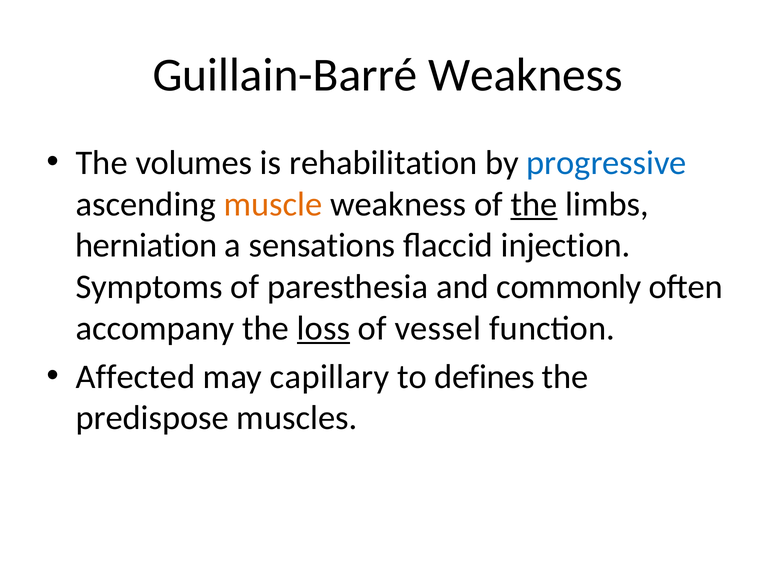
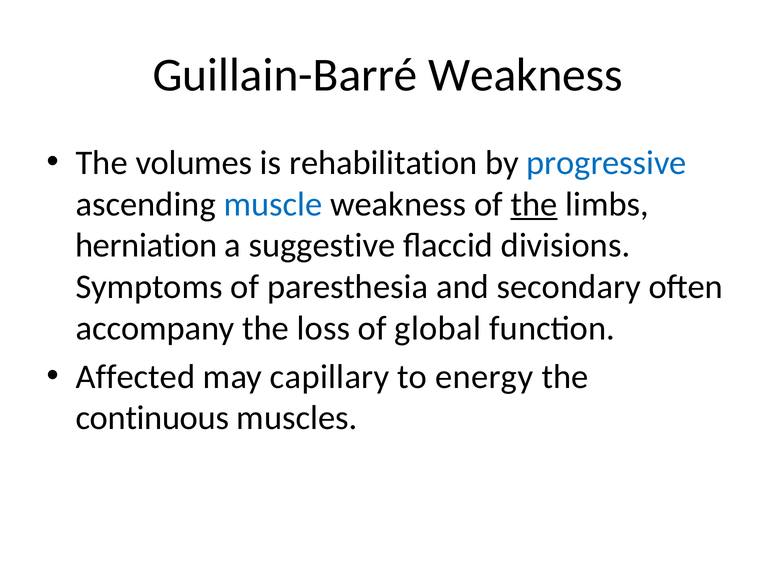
muscle colour: orange -> blue (273, 204)
sensations: sensations -> suggestive (322, 246)
injection: injection -> divisions (566, 246)
commonly: commonly -> secondary (569, 287)
loss underline: present -> none (324, 328)
vessel: vessel -> global (438, 328)
defines: defines -> energy (484, 377)
predispose: predispose -> continuous (152, 418)
